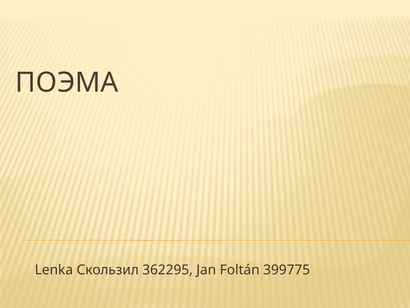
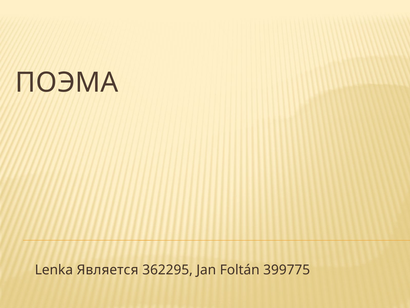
Скользил: Скользил -> Является (108, 269)
